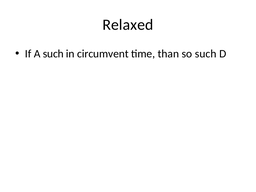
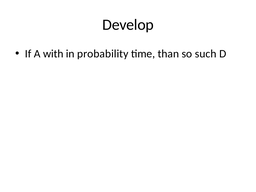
Relaxed: Relaxed -> Develop (128, 25)
A such: such -> with (53, 54)
circumvent: circumvent -> probability (103, 54)
